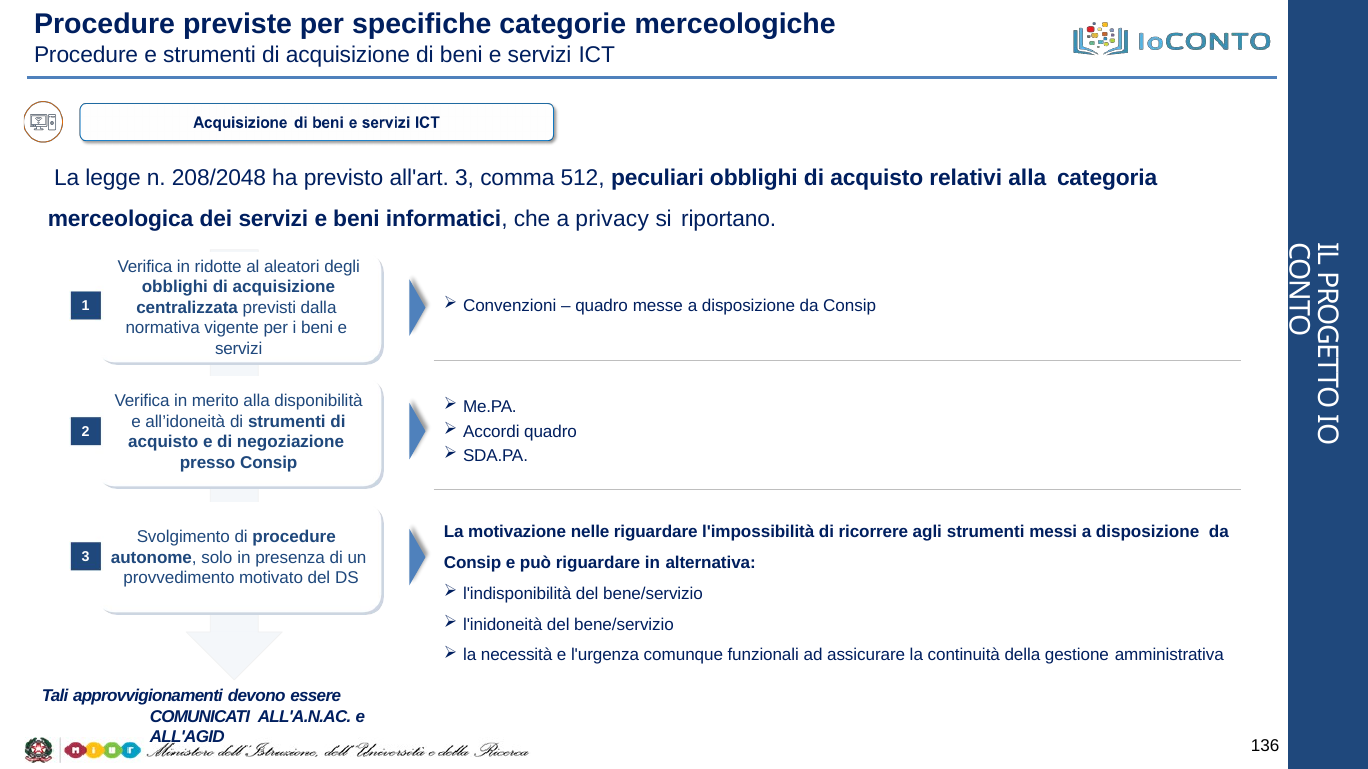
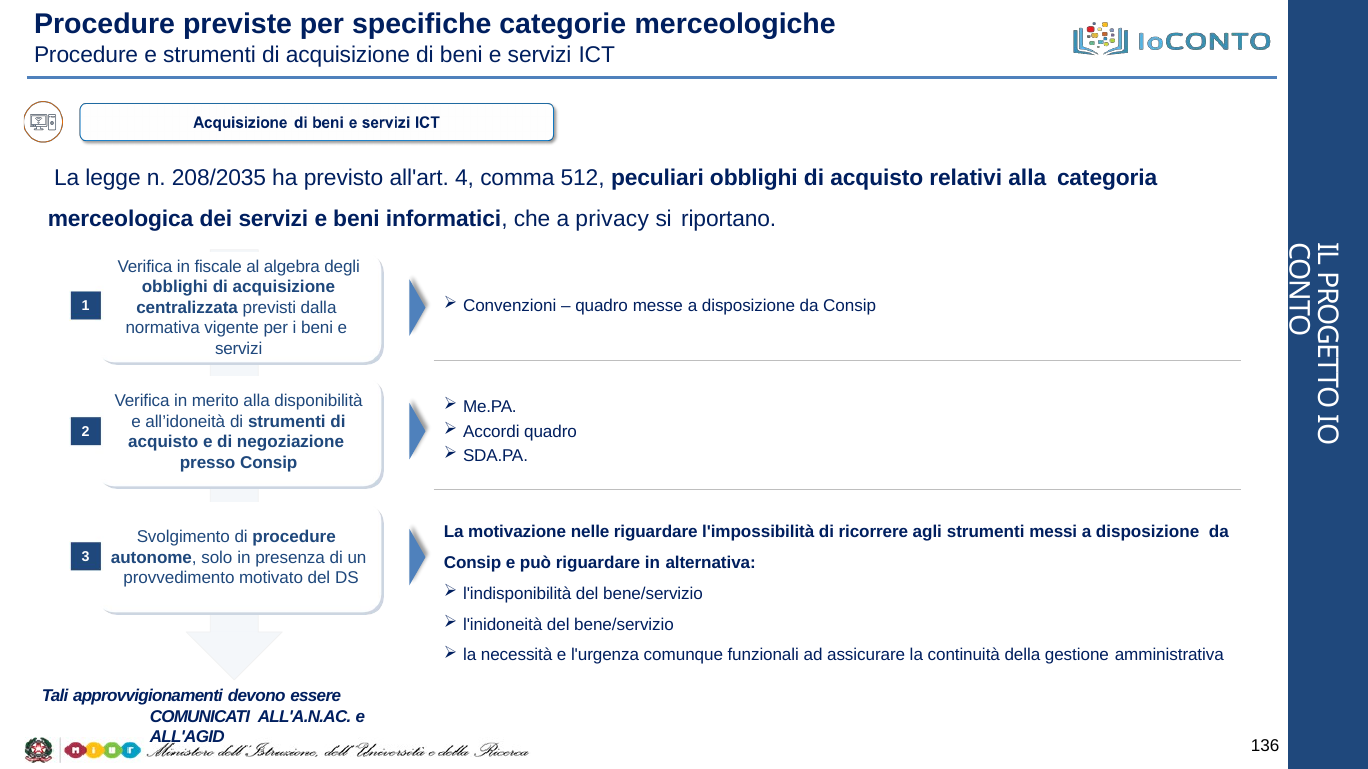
208/2048: 208/2048 -> 208/2035 (219, 178)
all'art 3: 3 -> 4 (465, 178)
ridotte: ridotte -> fiscale (218, 267)
aleatori: aleatori -> algebra (292, 267)
